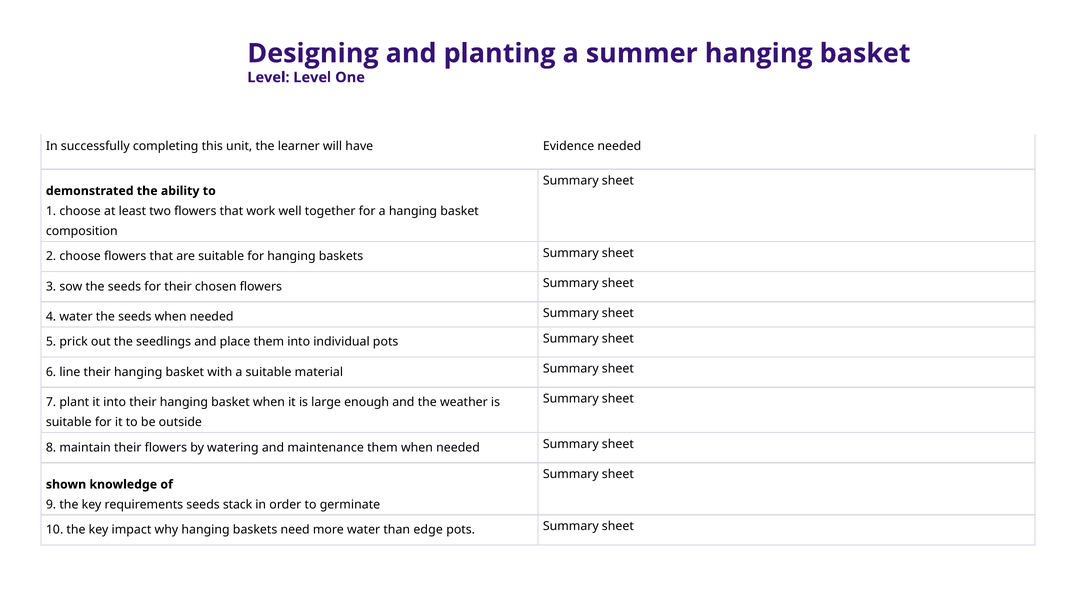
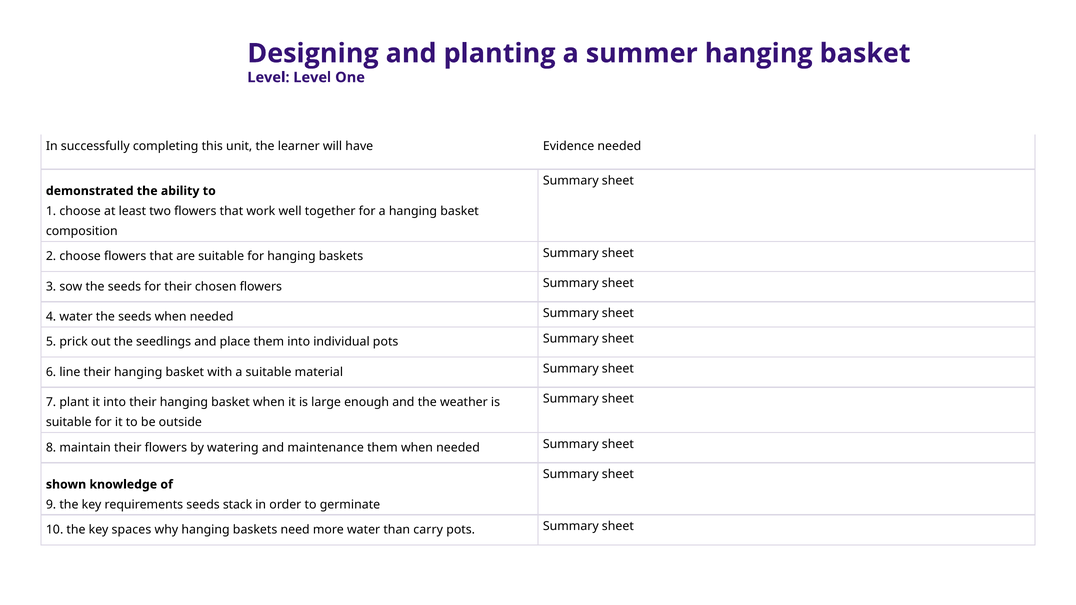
impact: impact -> spaces (131, 530)
edge: edge -> carry (428, 530)
